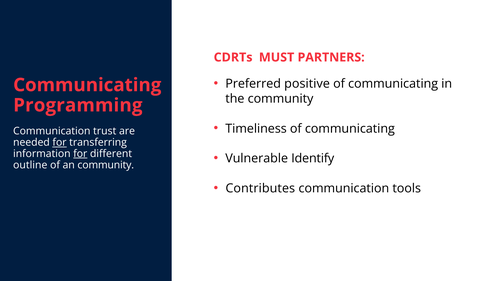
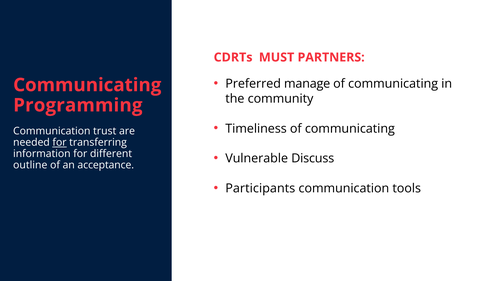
positive: positive -> manage (307, 84)
for underline: present -> none (80, 153)
Identify: Identify -> Discuss (313, 158)
an community: community -> acceptance (106, 165)
Contributes: Contributes -> Participants (260, 188)
